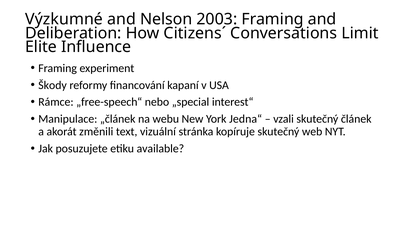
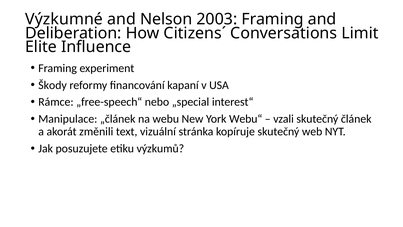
Jedna“: Jedna“ -> Webu“ (246, 119)
available: available -> výzkumů (160, 148)
